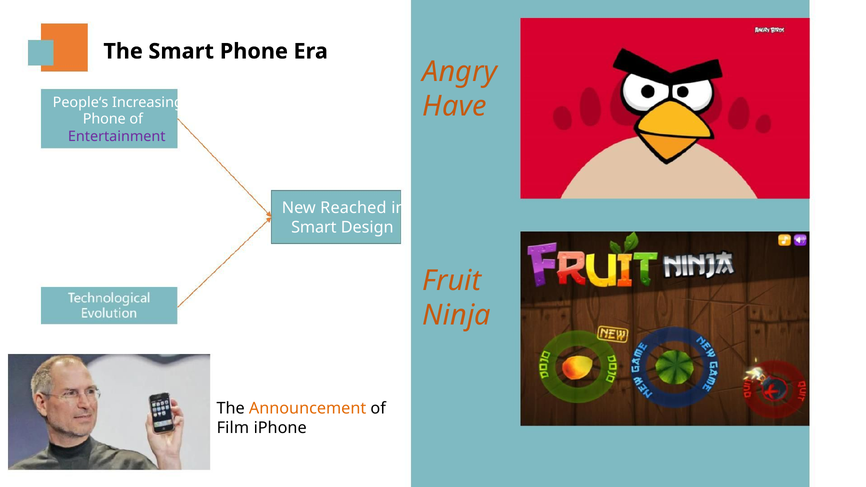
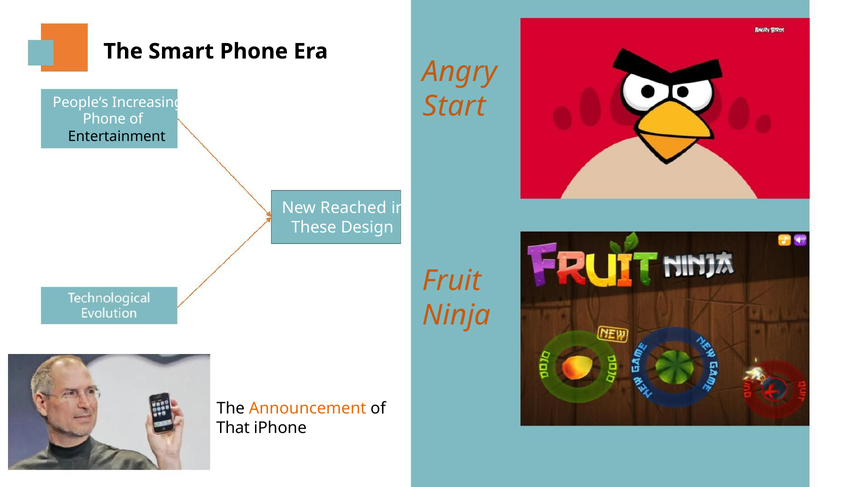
Have: Have -> Start (454, 106)
Entertainment colour: purple -> black (117, 137)
Smart: Smart -> These (314, 228)
Film: Film -> That (233, 428)
